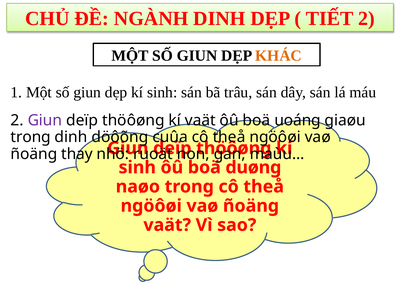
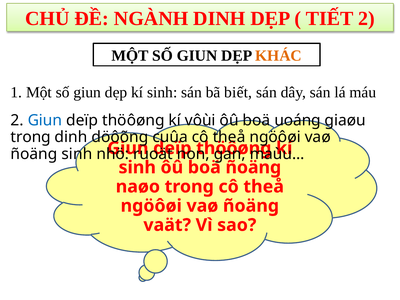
trâu: trâu -> biết (238, 92)
Giun colour: purple -> blue (45, 120)
kí vaät: vaät -> vôùi (200, 120)
ñoäng thay: thay -> sinh (77, 154)
boä duøng: duøng -> ñoäng (253, 167)
